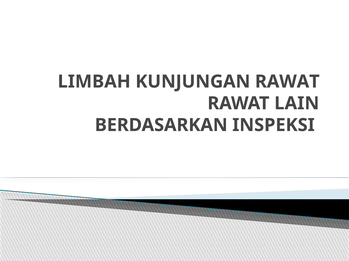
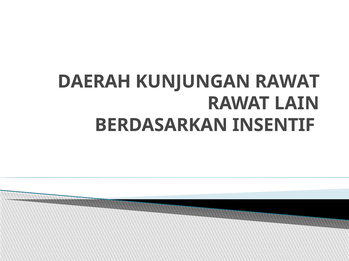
LIMBAH: LIMBAH -> DAERAH (94, 81)
INSPEKSI: INSPEKSI -> INSENTIF (274, 125)
